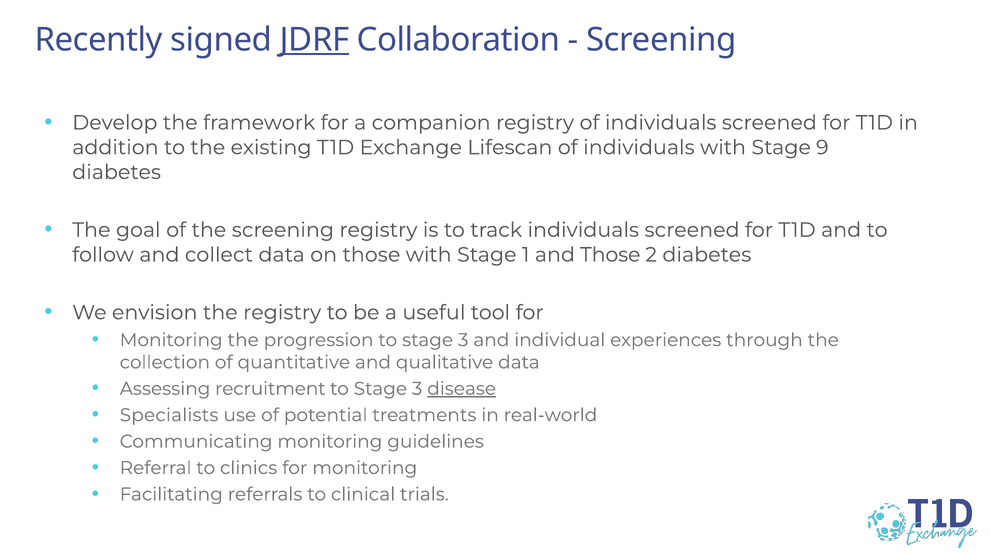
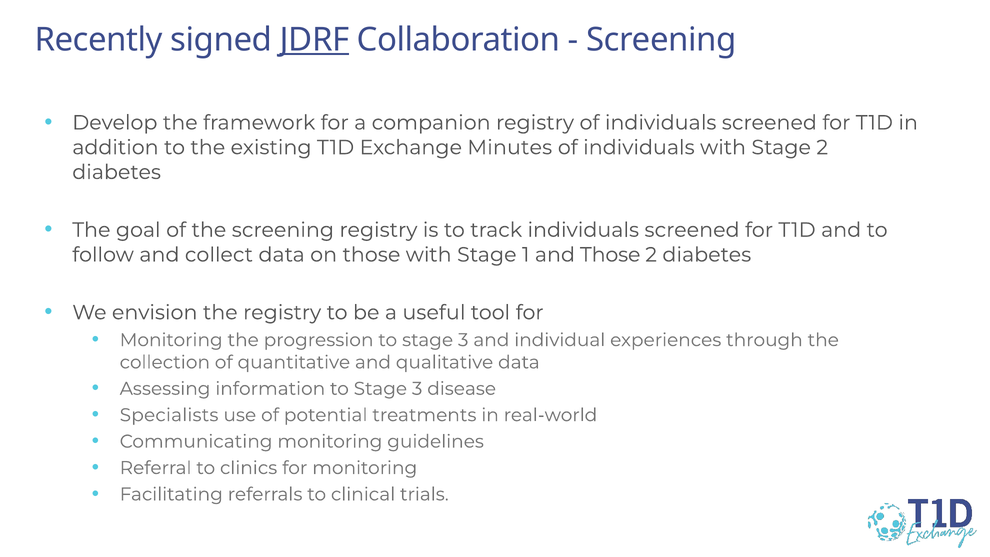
Lifescan: Lifescan -> Minutes (510, 147)
Stage 9: 9 -> 2 (822, 147)
recruitment: recruitment -> information (270, 389)
disease underline: present -> none (462, 389)
